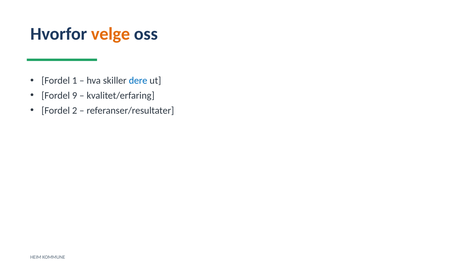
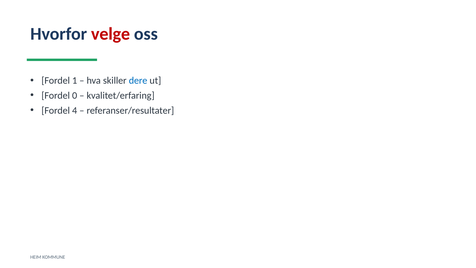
velge colour: orange -> red (111, 34)
9: 9 -> 0 (75, 96)
2: 2 -> 4 (75, 110)
